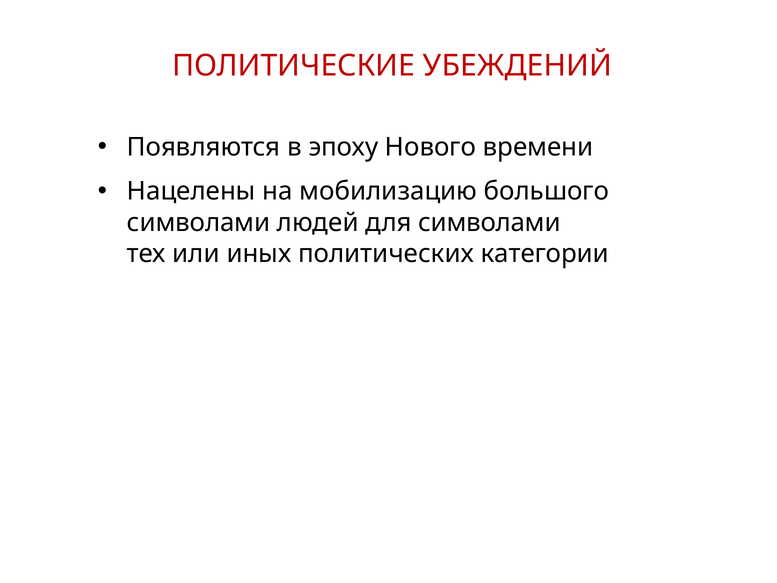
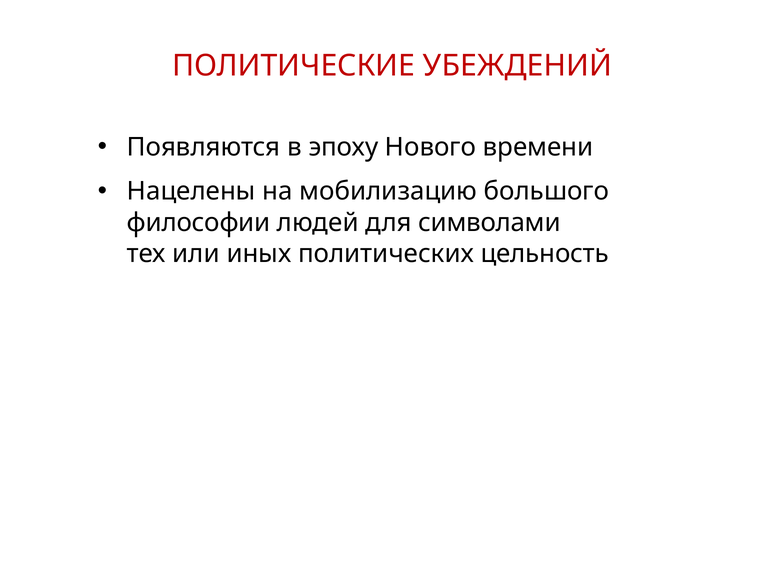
символами: символами -> философии (199, 222)
категории: категории -> цельность (545, 254)
